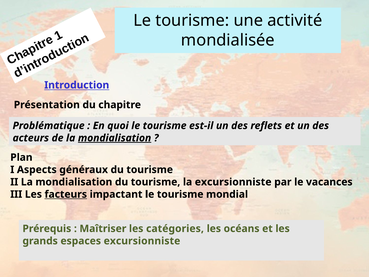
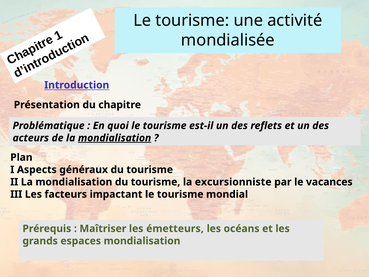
facteurs underline: present -> none (66, 194)
catégories: catégories -> émetteurs (175, 228)
espaces excursionniste: excursionniste -> mondialisation (142, 241)
